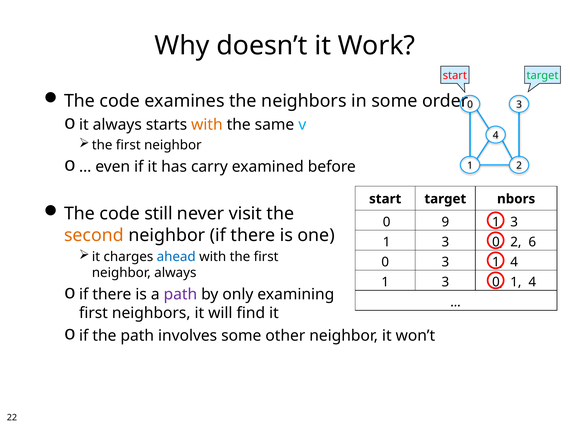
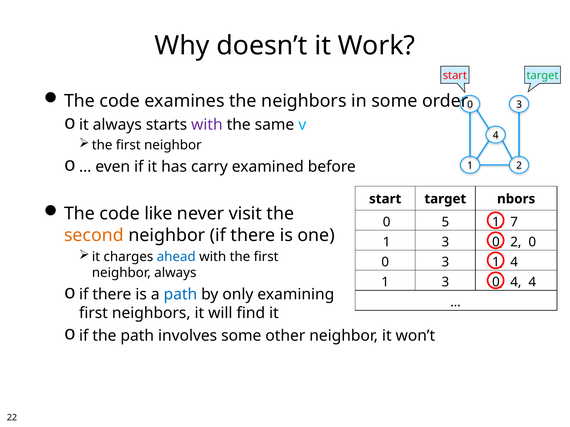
with colour: orange -> purple (207, 125)
still: still -> like (159, 214)
9: 9 -> 5 (445, 222)
3: 3 -> 7 (514, 222)
2 6: 6 -> 0 (532, 242)
1: 1 -> 4 (516, 282)
path colour: purple -> blue (180, 295)
